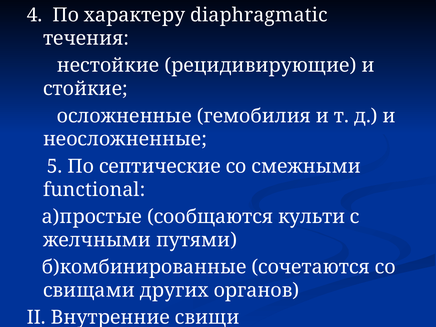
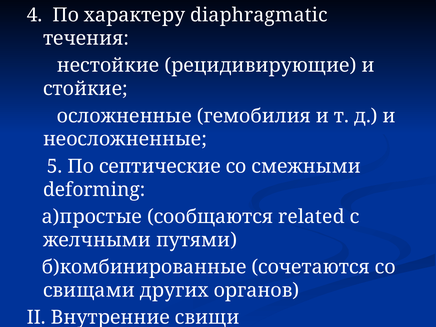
functional: functional -> deforming (94, 190)
культи: культи -> related (311, 217)
